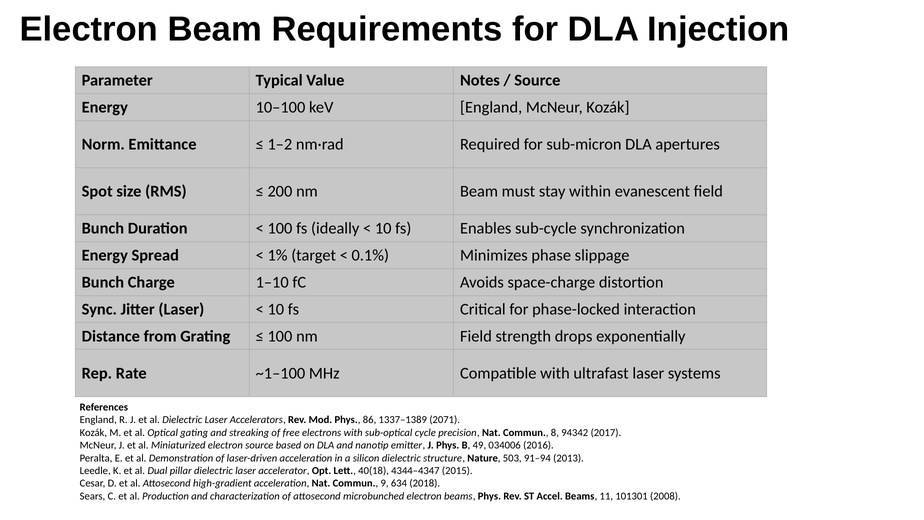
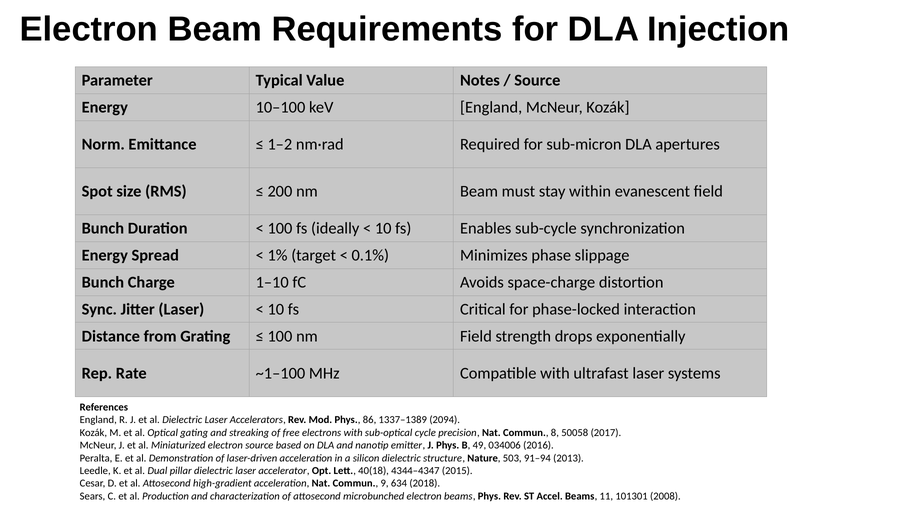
2071: 2071 -> 2094 (445, 420)
94342: 94342 -> 50058 (575, 432)
